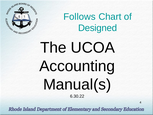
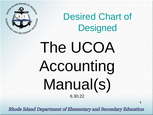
Follows: Follows -> Desired (80, 17)
